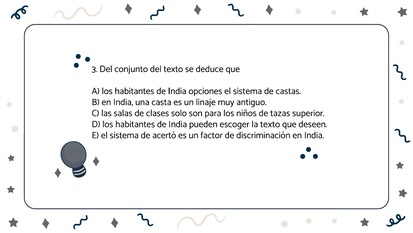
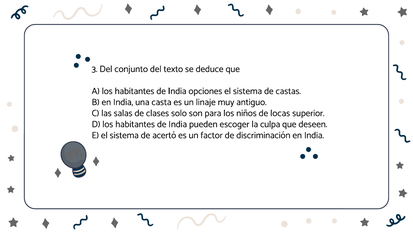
tazas: tazas -> locas (280, 113)
la texto: texto -> culpa (270, 124)
